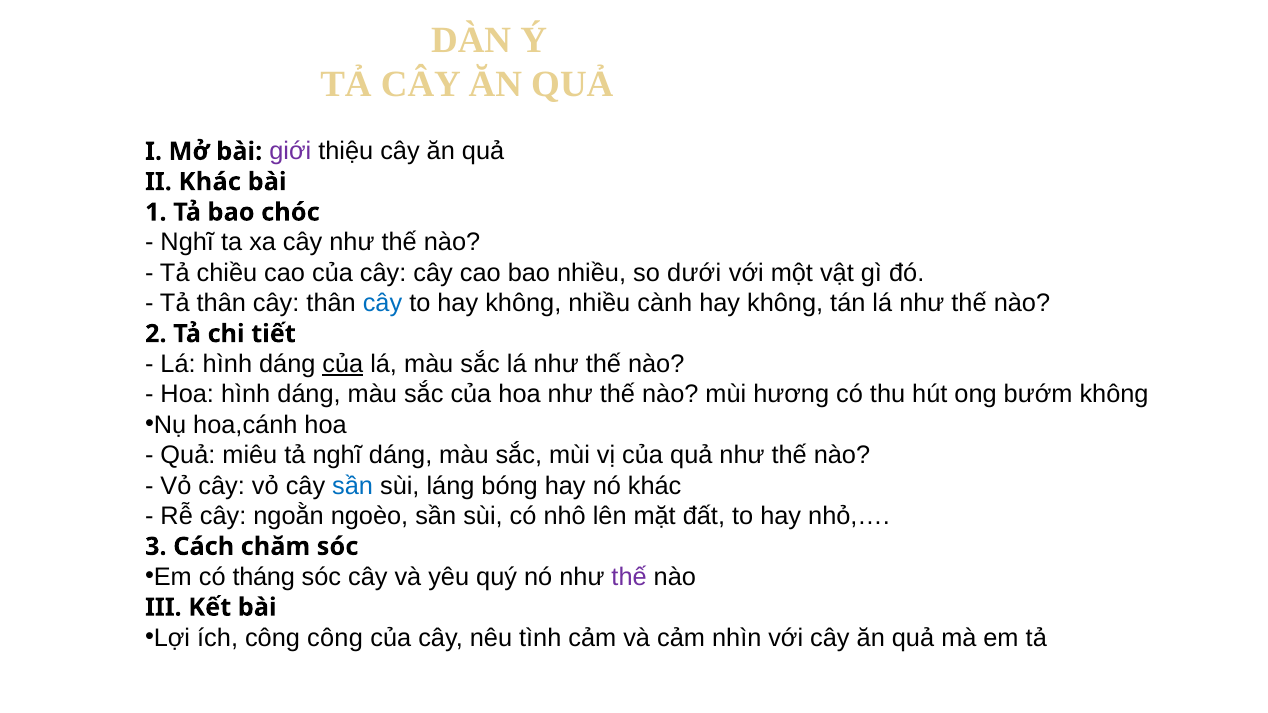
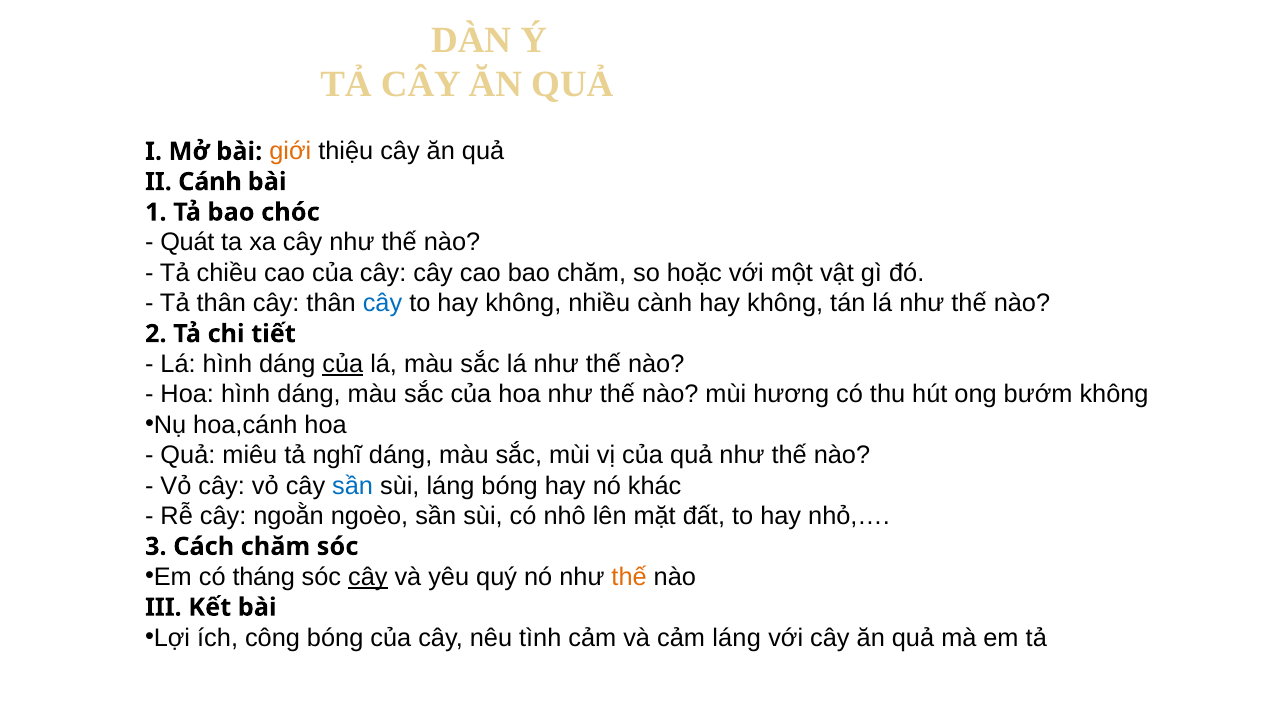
giới colour: purple -> orange (290, 152)
II Khác: Khác -> Cánh (210, 182)
Nghĩ: Nghĩ -> Quát (187, 243)
bao nhiều: nhiều -> chăm (592, 273)
dưới: dưới -> hoặc (694, 273)
cây underline: none -> present (368, 577)
thế colour: purple -> orange (629, 577)
công công: công -> bóng (335, 638)
cảm nhìn: nhìn -> láng (737, 638)
